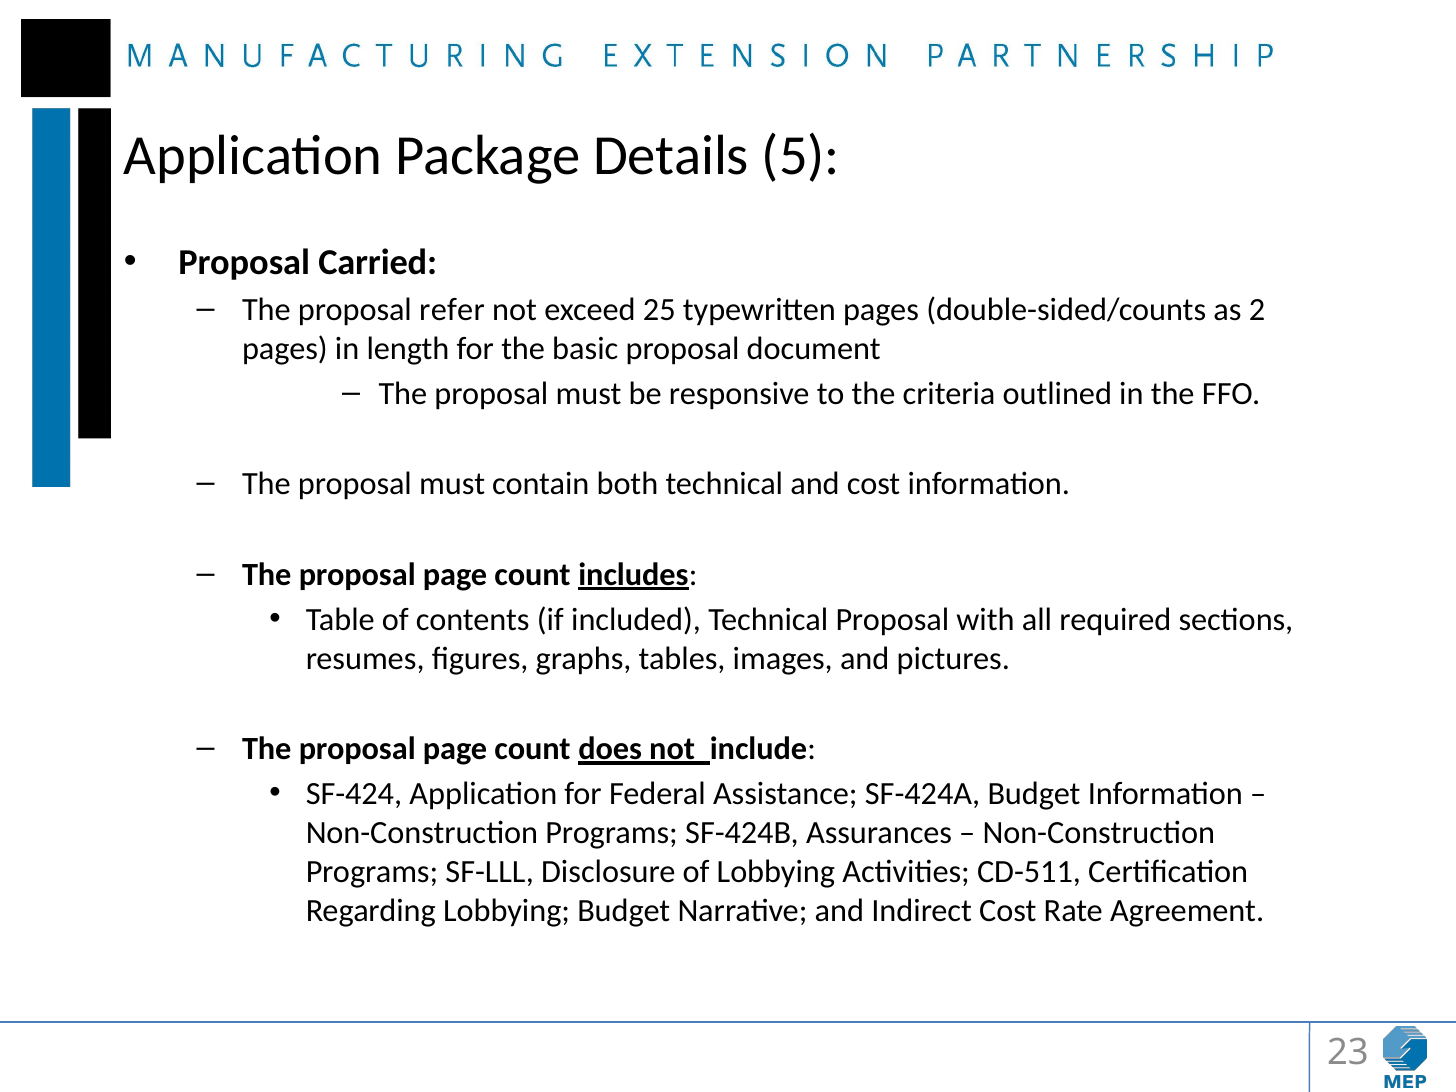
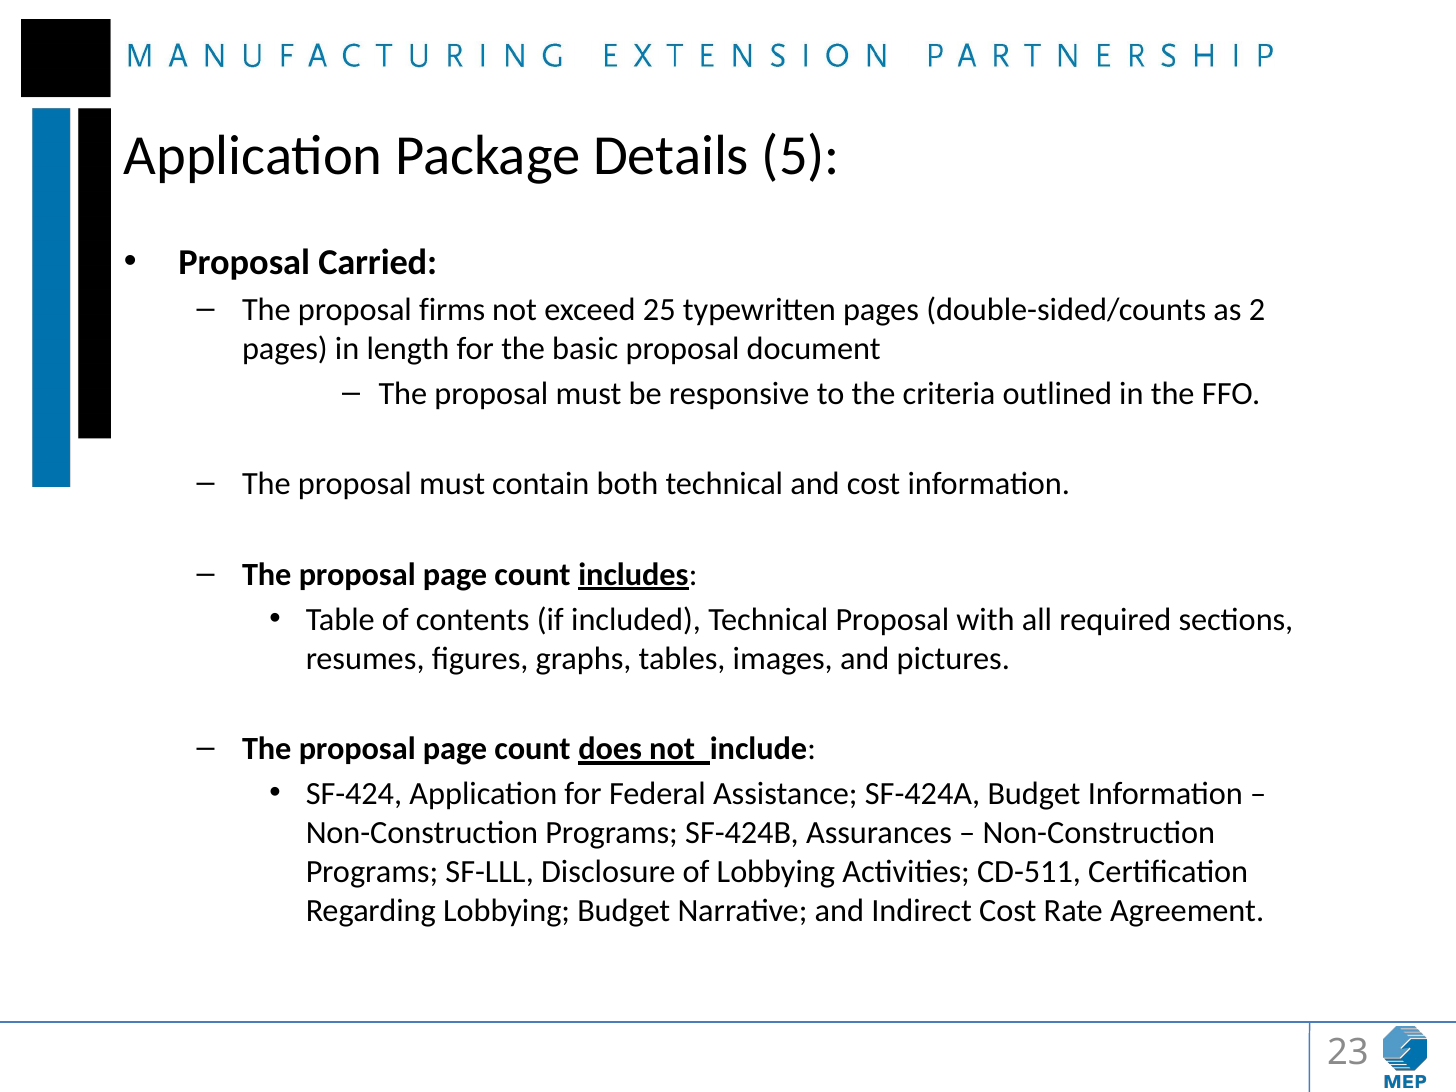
refer: refer -> firms (452, 310)
